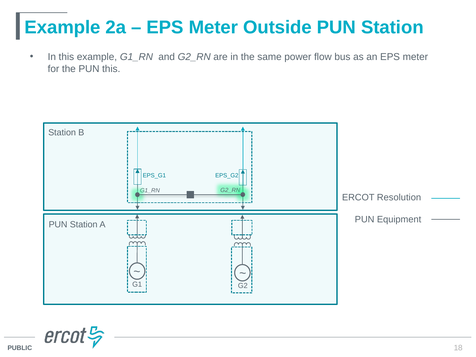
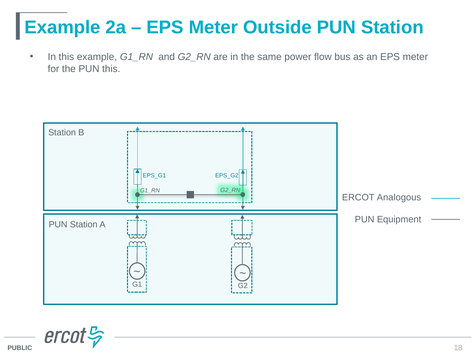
Resolution: Resolution -> Analogous (399, 197)
